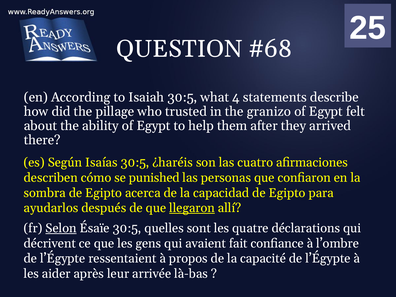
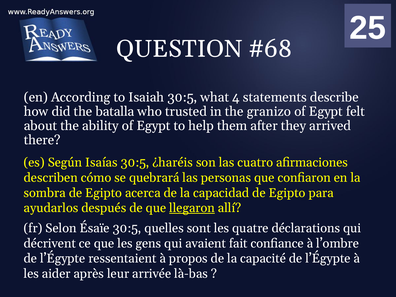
pillage: pillage -> batalla (115, 111)
punished: punished -> quebrará (154, 178)
Selon underline: present -> none (61, 228)
